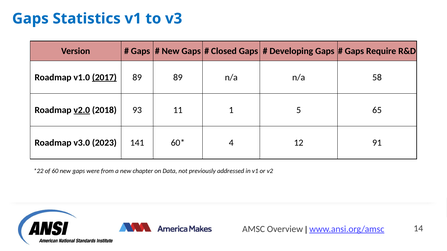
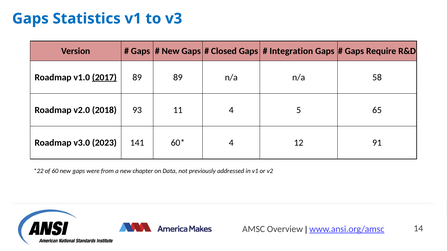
Developing: Developing -> Integration (291, 51)
v2.0 underline: present -> none (82, 110)
11 1: 1 -> 4 (231, 110)
